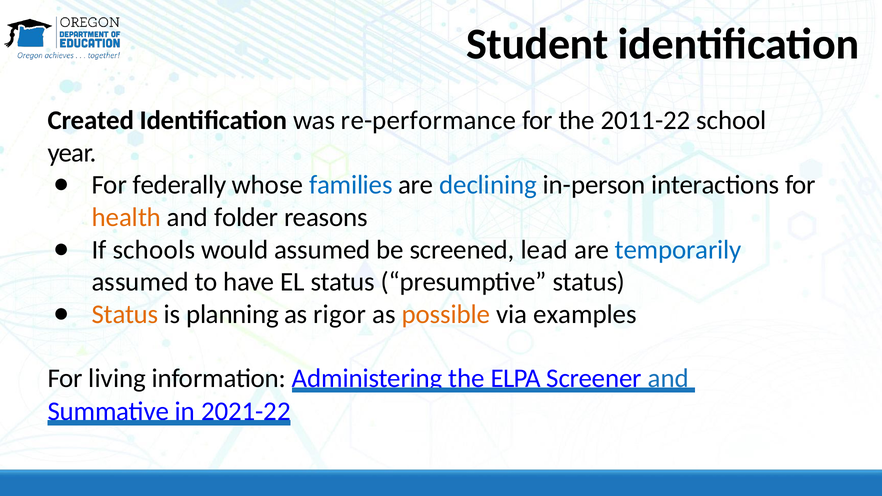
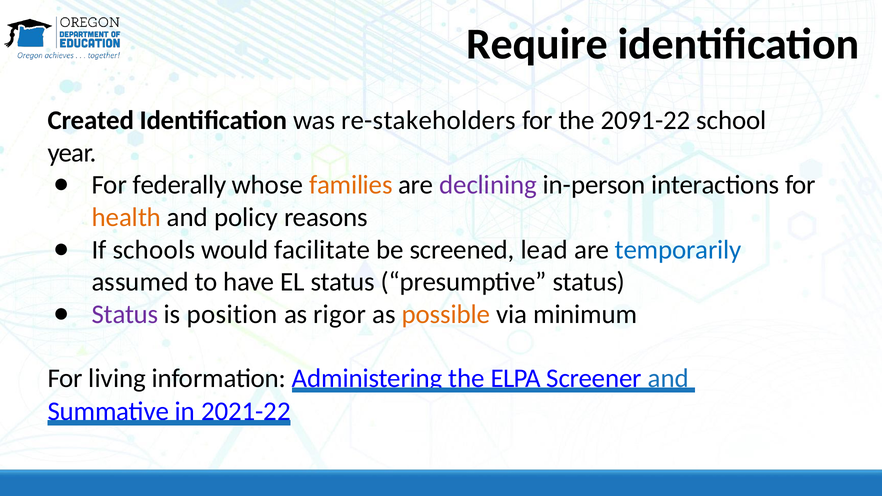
Student: Student -> Require (537, 44)
re-performance: re-performance -> re-stakeholders (428, 120)
2011-22: 2011-22 -> 2091-22 (646, 120)
families colour: blue -> orange (351, 185)
declining colour: blue -> purple (488, 185)
folder: folder -> policy (246, 217)
would assumed: assumed -> facilitate (322, 250)
Status colour: orange -> purple (125, 314)
planning: planning -> position (232, 314)
examples: examples -> minimum (585, 314)
